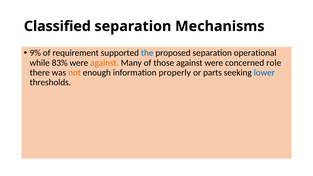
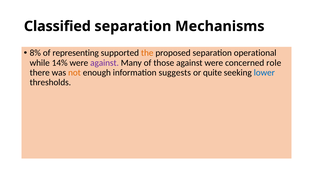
9%: 9% -> 8% (35, 53)
requirement: requirement -> representing (76, 53)
the colour: blue -> orange (147, 53)
83%: 83% -> 14% (60, 63)
against colour: orange -> purple (105, 63)
properly: properly -> suggests (175, 73)
parts: parts -> quite (213, 73)
